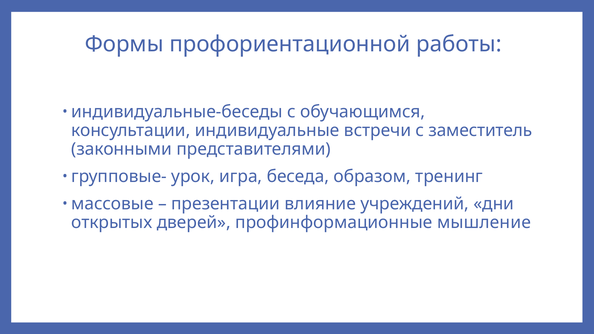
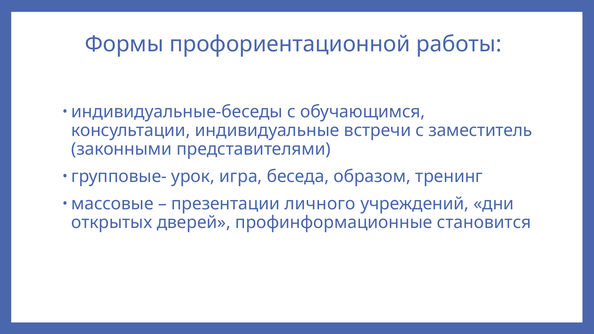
влияние: влияние -> личного (320, 204)
мышление: мышление -> становится (484, 222)
